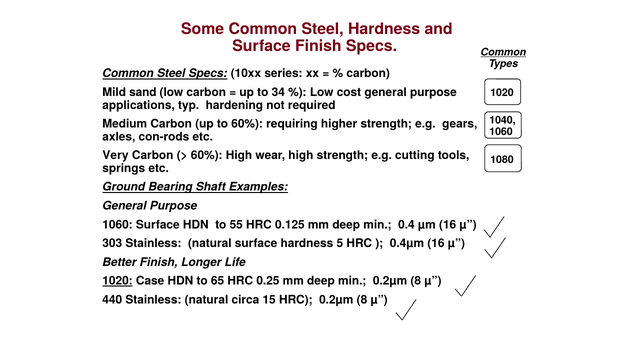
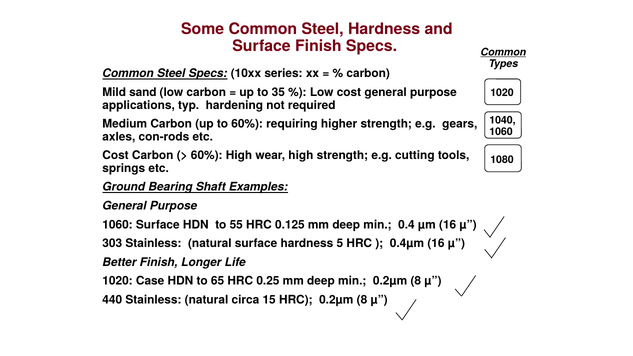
34: 34 -> 35 (278, 92)
Very: Very -> Cost (116, 156)
1020 underline: present -> none (118, 281)
